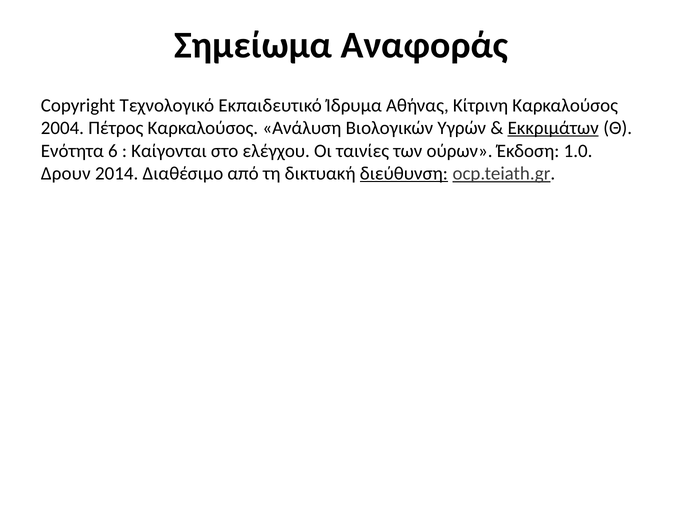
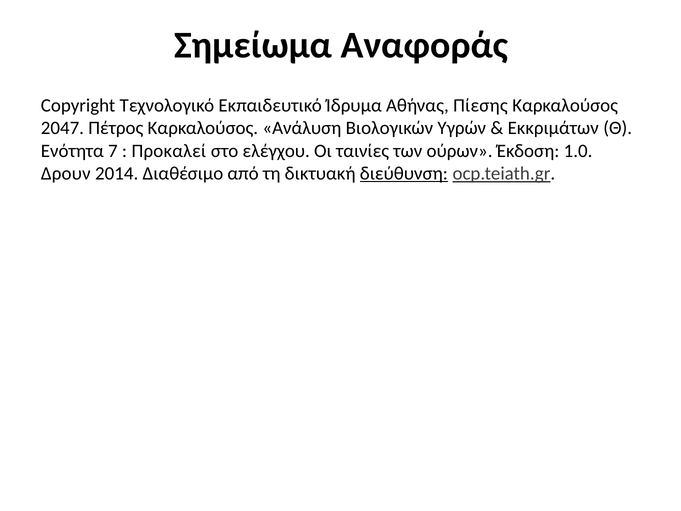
Κίτρινη: Κίτρινη -> Πίεσης (480, 105)
2004: 2004 -> 2047 (62, 128)
Εκκριμάτων underline: present -> none (553, 128)
6: 6 -> 7 (113, 151)
Καίγονται: Καίγονται -> Προκαλεί (169, 151)
